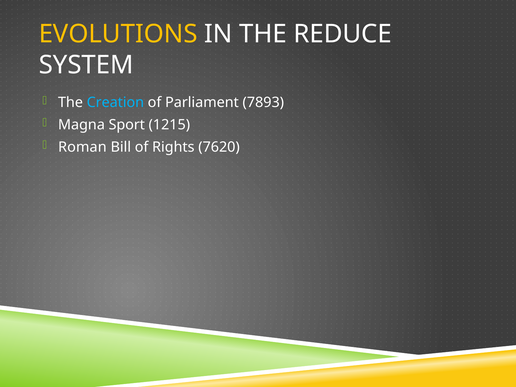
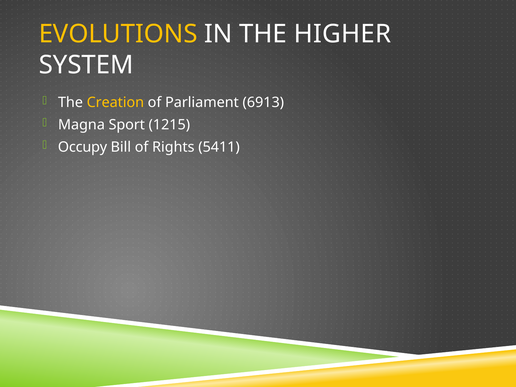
REDUCE: REDUCE -> HIGHER (342, 34)
Creation colour: light blue -> yellow (115, 102)
7893: 7893 -> 6913 (263, 102)
Roman: Roman -> Occupy (83, 147)
7620: 7620 -> 5411 (219, 147)
